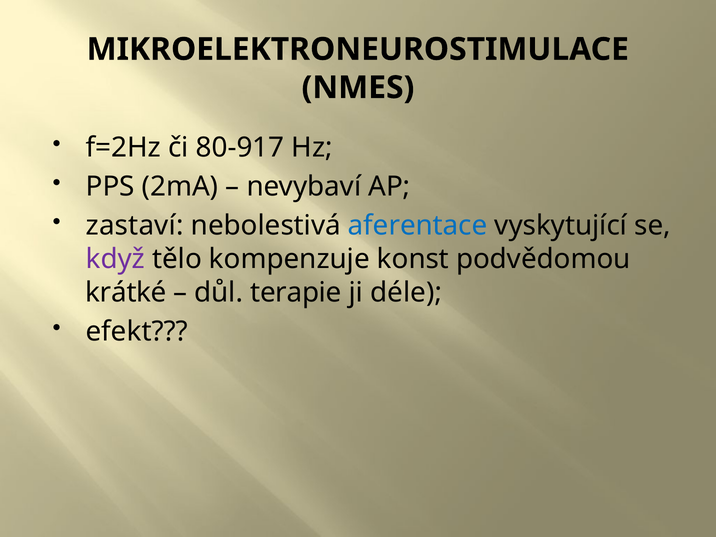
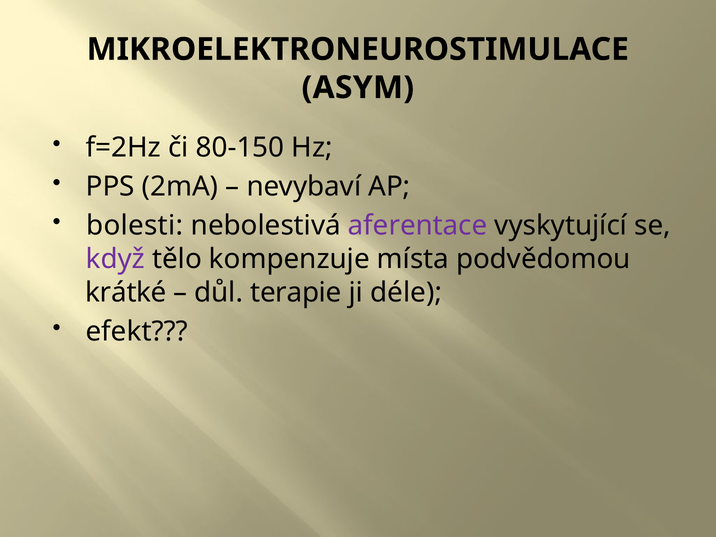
NMES: NMES -> ASYM (358, 88)
80-917: 80-917 -> 80-150 (240, 147)
zastaví: zastaví -> bolesti (135, 226)
aferentace colour: blue -> purple (418, 226)
konst: konst -> místa (413, 259)
